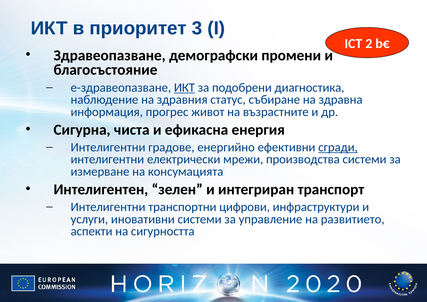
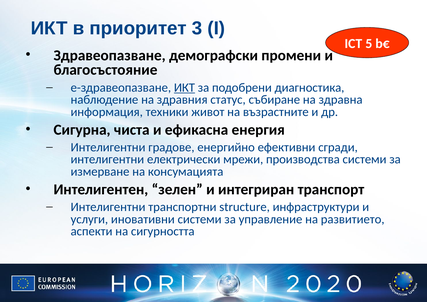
2: 2 -> 5 (369, 44)
прогрес: прогрес -> техники (167, 112)
сгради underline: present -> none (338, 147)
цифрови: цифрови -> structure (245, 207)
